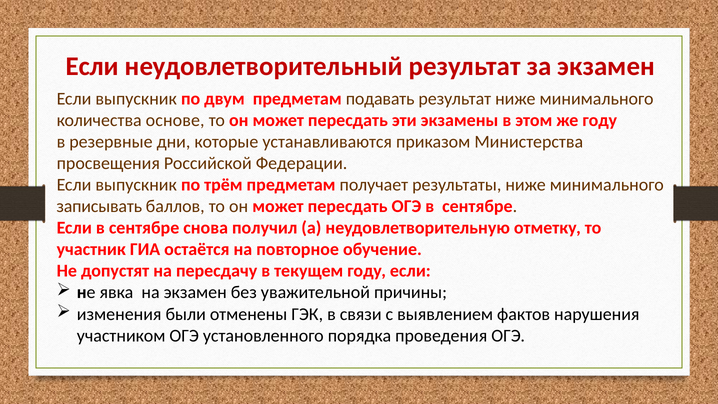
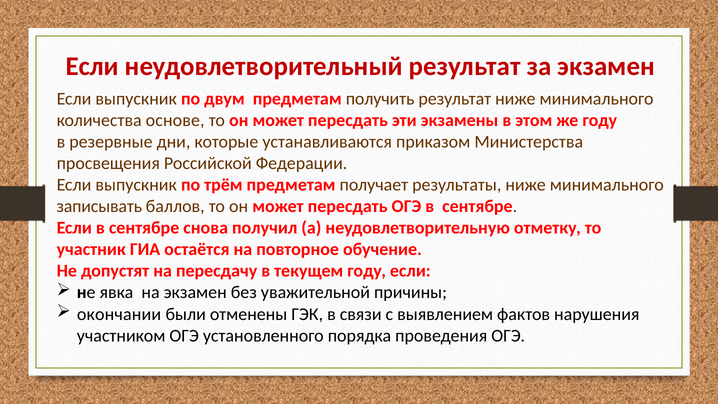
подавать: подавать -> получить (380, 99)
изменения: изменения -> окончании (119, 314)
